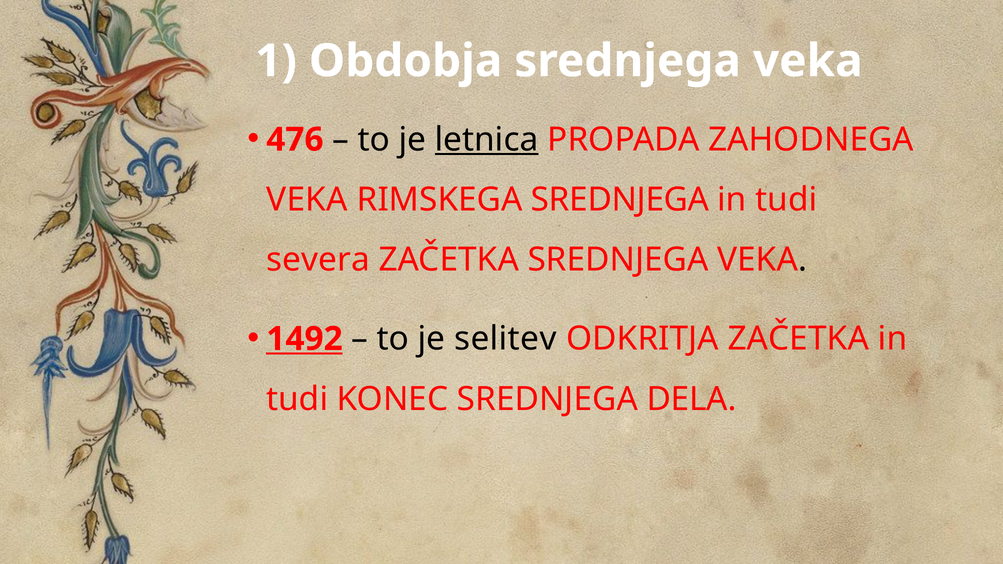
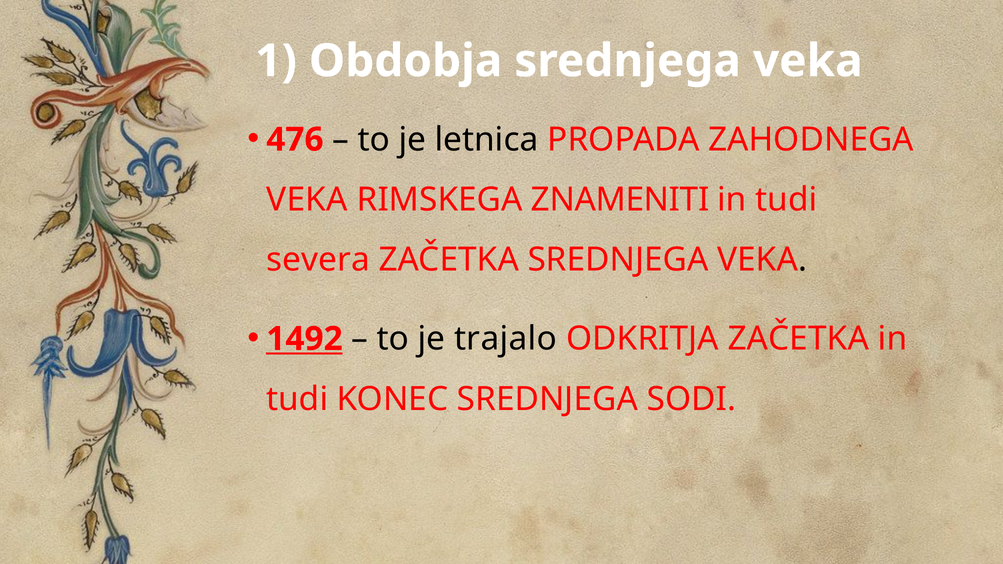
letnica underline: present -> none (487, 140)
RIMSKEGA SREDNJEGA: SREDNJEGA -> ZNAMENITI (620, 200)
selitev: selitev -> trajalo (505, 339)
DELA: DELA -> SODI (691, 399)
